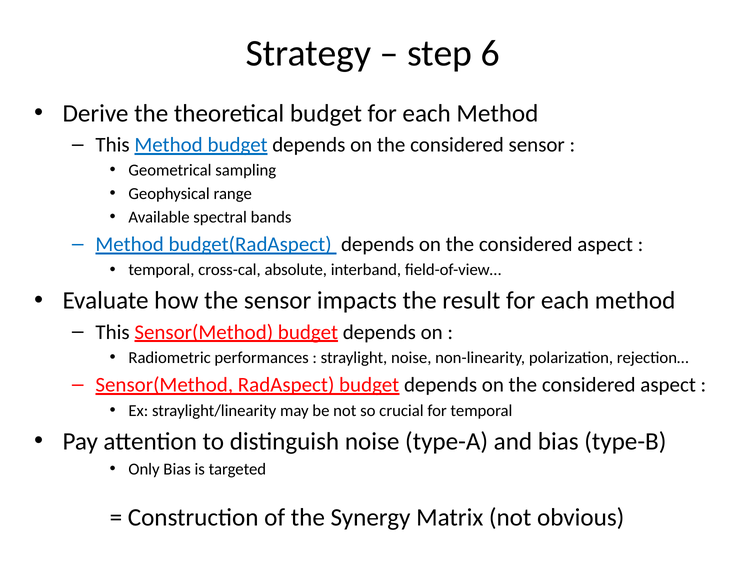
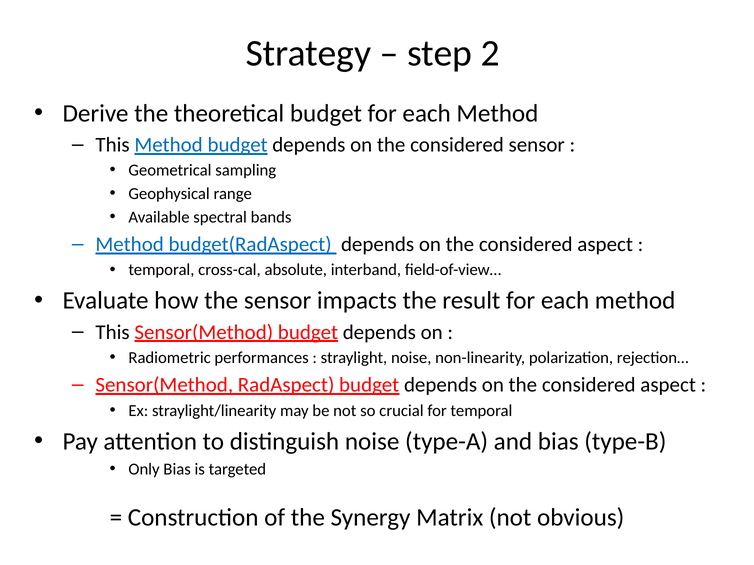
6: 6 -> 2 (490, 53)
